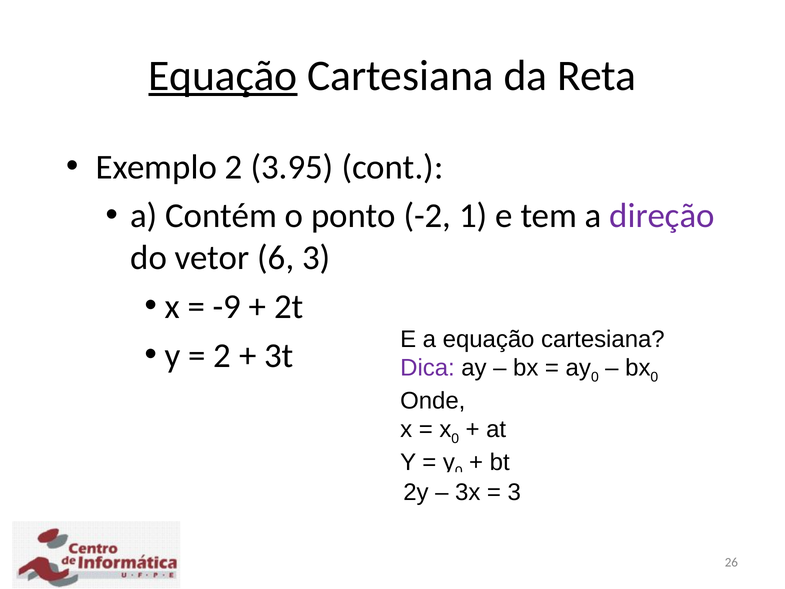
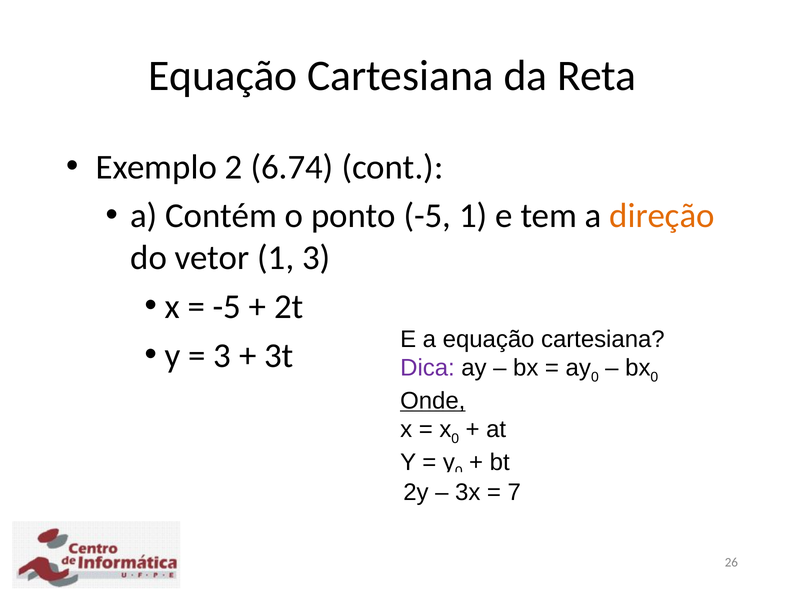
Equação underline: present -> none (223, 76)
3.95: 3.95 -> 6.74 (292, 167)
ponto -2: -2 -> -5 (427, 216)
direção colour: purple -> orange (662, 216)
vetor 6: 6 -> 1 (276, 258)
-9: -9 -> -5 (227, 307)
2: 2 -> 3 (222, 355)
Onde underline: none -> present (433, 401)
3: 3 -> 7 (514, 492)
